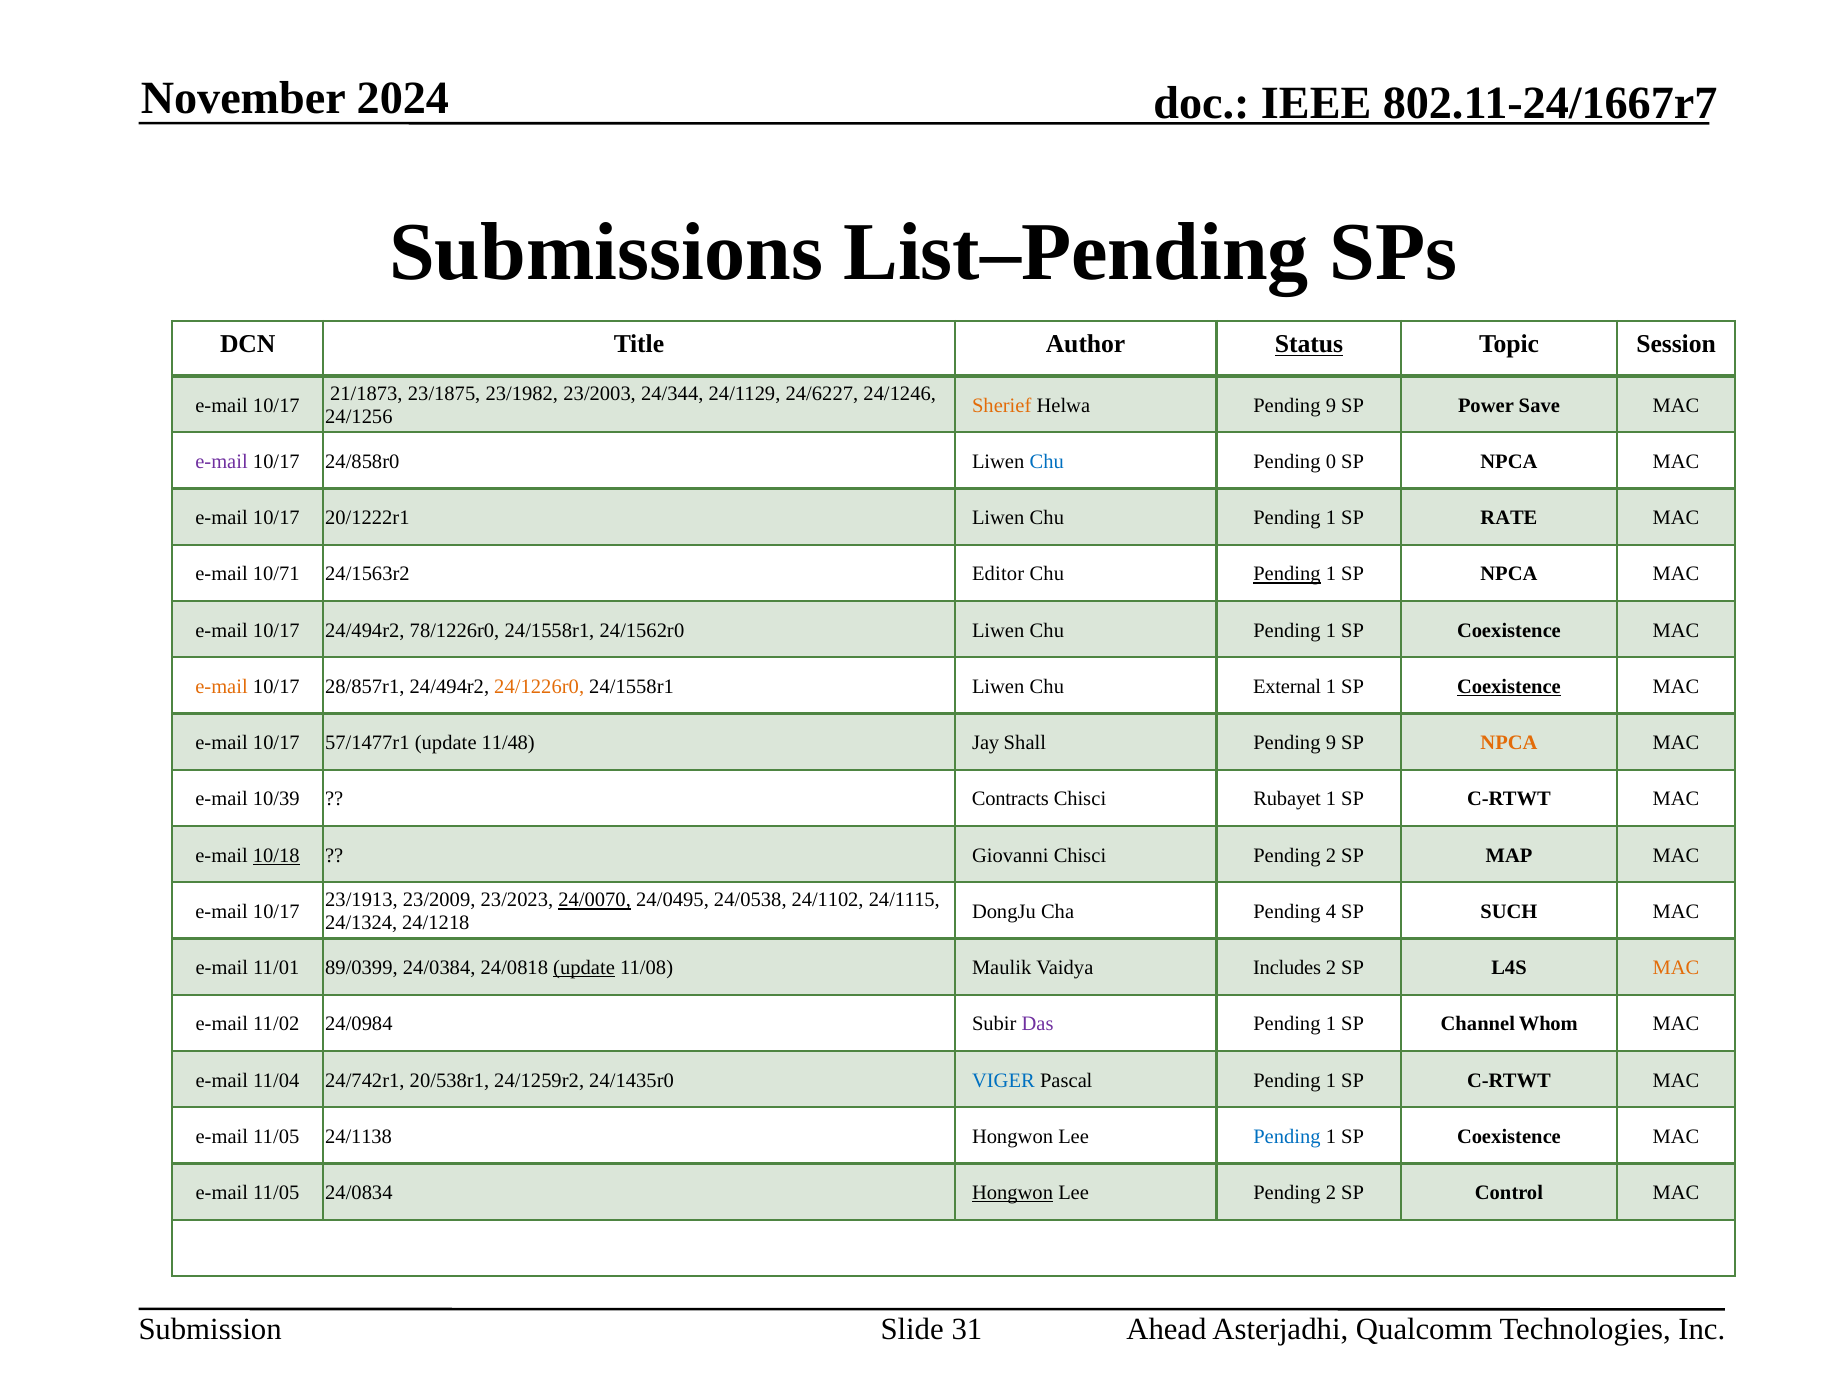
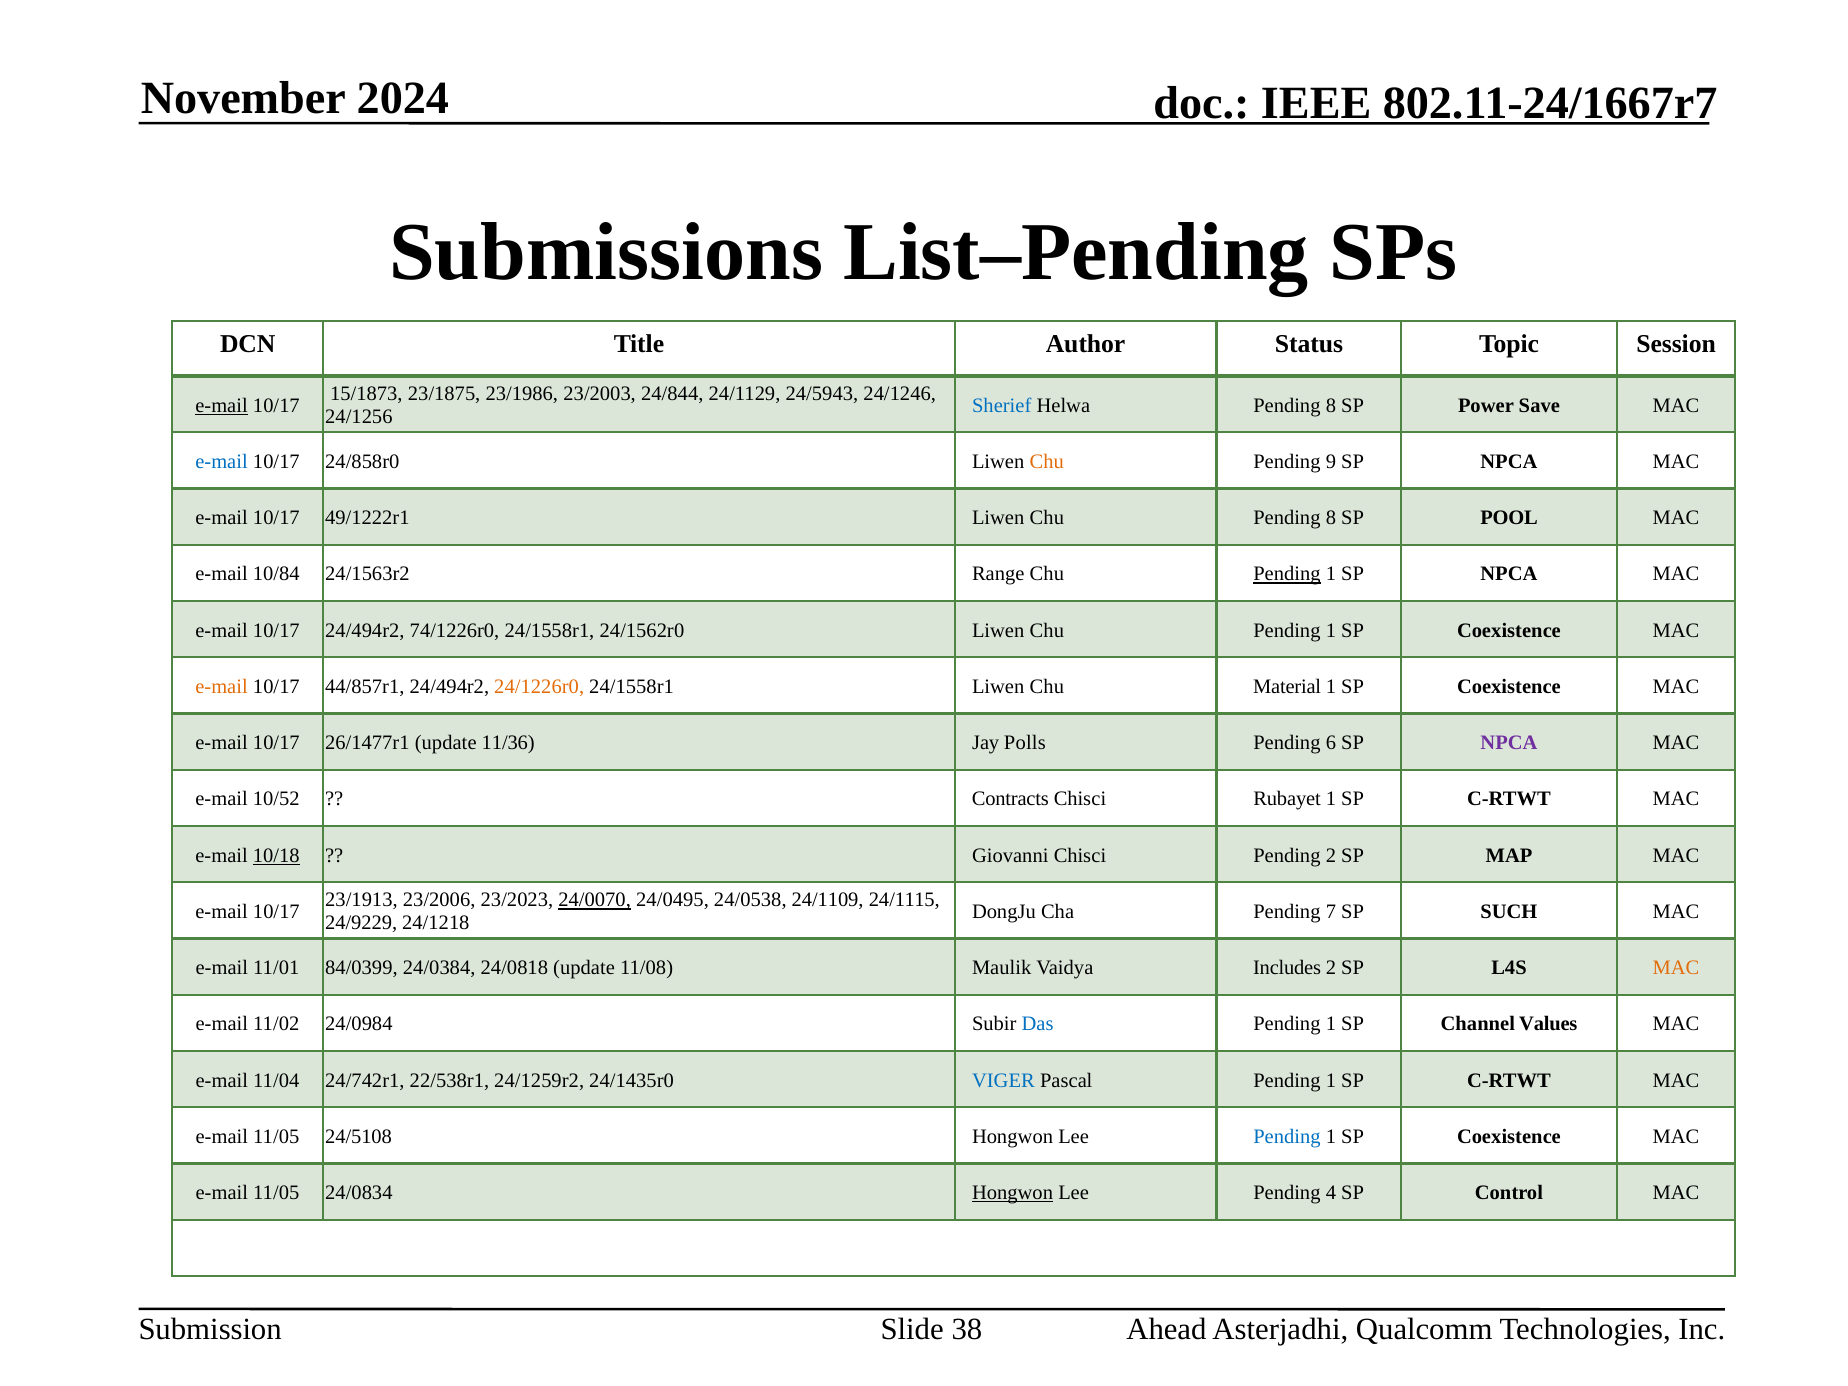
Status underline: present -> none (1309, 344)
21/1873: 21/1873 -> 15/1873 (366, 394)
23/1982: 23/1982 -> 23/1986 (522, 394)
24/344: 24/344 -> 24/844 (672, 394)
24/6227: 24/6227 -> 24/5943 (822, 394)
e-mail underline: none -> present (222, 405)
Sherief colour: orange -> blue (1002, 405)
Helwa Pending 9: 9 -> 8 (1331, 405)
e-mail colour: purple -> blue (222, 462)
Chu colour: blue -> orange (1047, 462)
0: 0 -> 9 (1331, 462)
20/1222r1: 20/1222r1 -> 49/1222r1 (367, 518)
1: 1 -> 8 (1331, 518)
RATE: RATE -> POOL (1509, 518)
10/71: 10/71 -> 10/84 (276, 574)
Editor: Editor -> Range (998, 574)
78/1226r0: 78/1226r0 -> 74/1226r0 (455, 630)
28/857r1: 28/857r1 -> 44/857r1 (365, 687)
External: External -> Material (1287, 687)
Coexistence underline: present -> none (1509, 687)
57/1477r1: 57/1477r1 -> 26/1477r1 (367, 743)
11/48: 11/48 -> 11/36 (508, 743)
Shall: Shall -> Polls (1025, 743)
9: 9 -> 6 (1331, 743)
NPCA colour: orange -> purple (1509, 743)
10/39: 10/39 -> 10/52 (276, 799)
23/2009: 23/2009 -> 23/2006 (439, 900)
24/1102: 24/1102 -> 24/1109 (828, 900)
4: 4 -> 7 (1331, 912)
24/1324: 24/1324 -> 24/9229 (361, 923)
89/0399: 89/0399 -> 84/0399 (361, 968)
update underline: present -> none (584, 968)
Das colour: purple -> blue (1038, 1024)
Whom: Whom -> Values (1548, 1024)
20/538r1: 20/538r1 -> 22/538r1 (449, 1080)
24/1138: 24/1138 -> 24/5108 (359, 1137)
Lee Pending 2: 2 -> 4 (1331, 1193)
31: 31 -> 38 (967, 1329)
